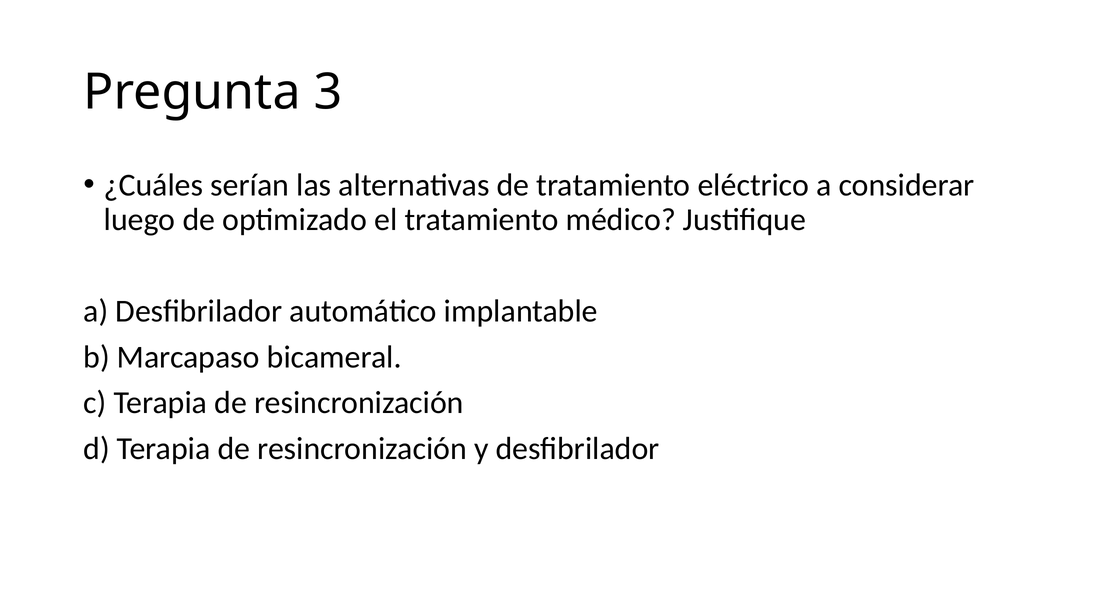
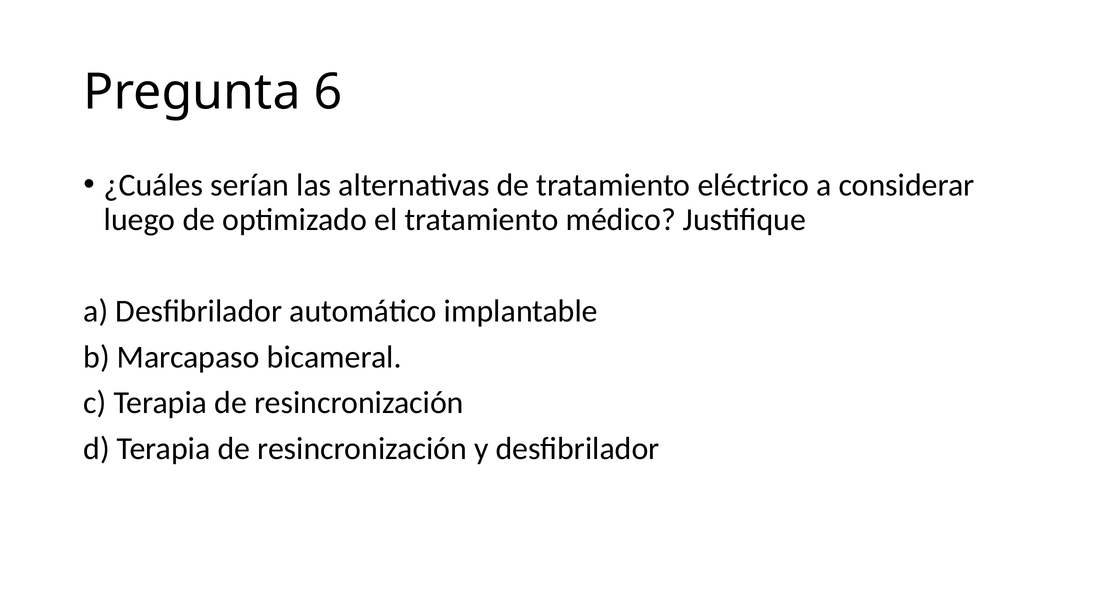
3: 3 -> 6 (328, 92)
